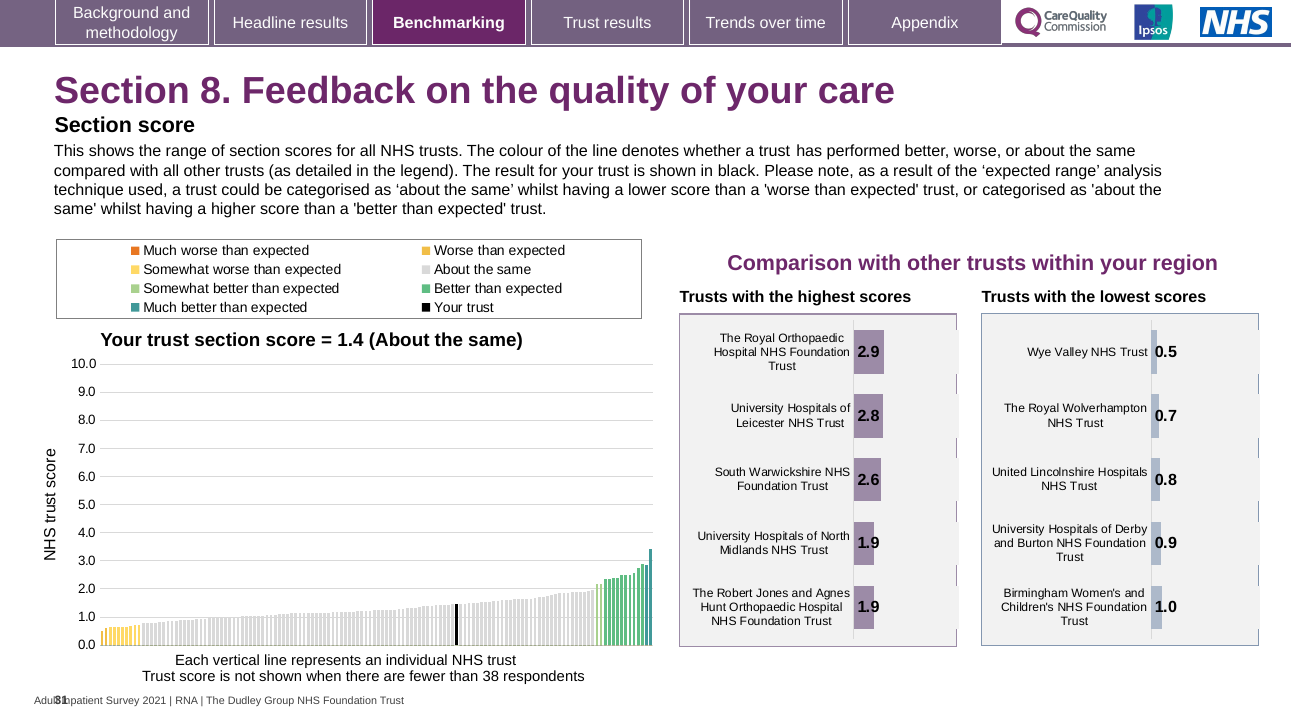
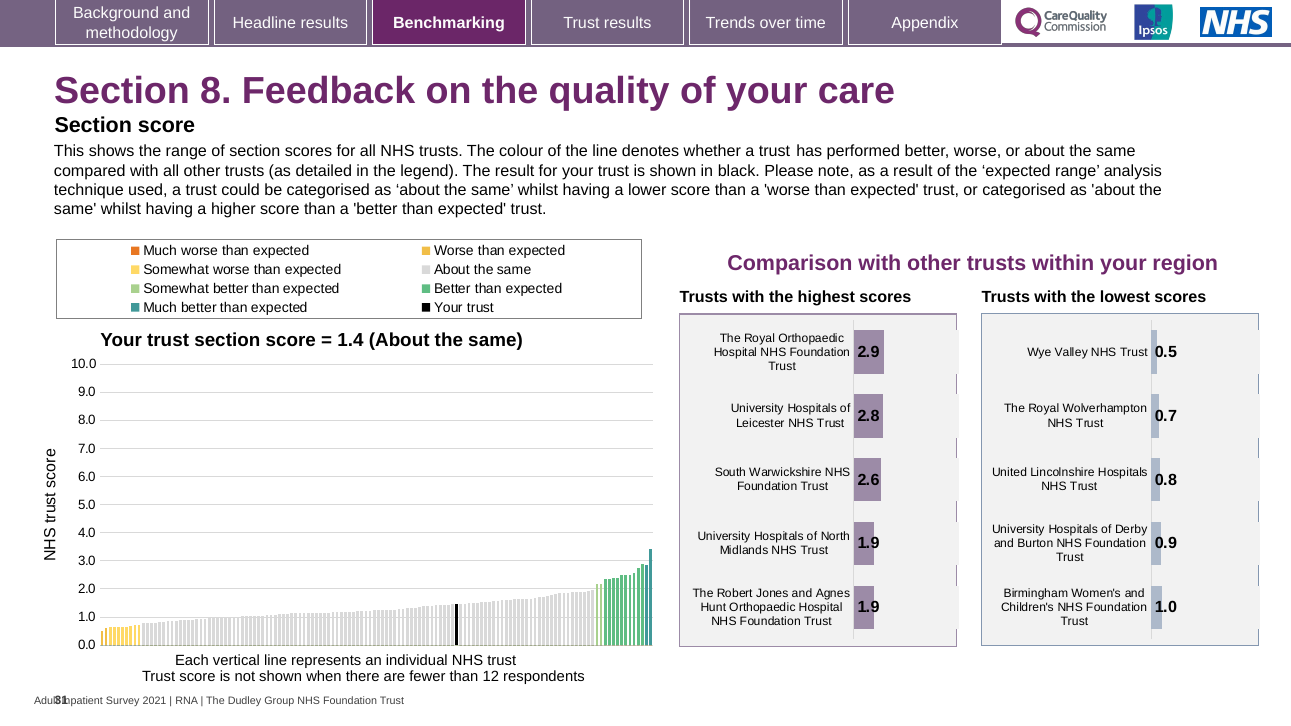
38: 38 -> 12 (491, 677)
